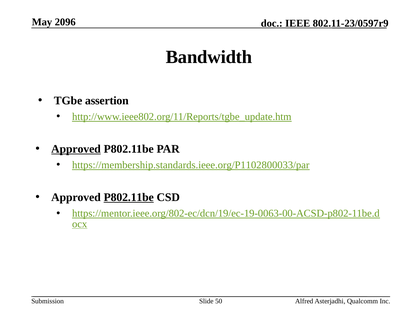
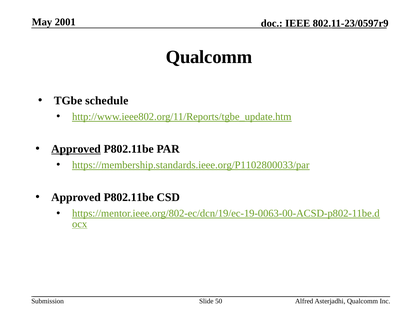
2096: 2096 -> 2001 (65, 22)
Bandwidth: Bandwidth -> Qualcomm (209, 57)
assertion: assertion -> schedule (107, 100)
P802.11be underline: present -> none (129, 197)
